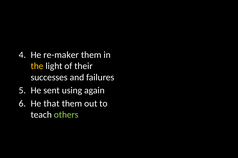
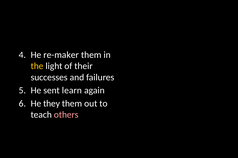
using: using -> learn (72, 91)
that: that -> they (52, 104)
others colour: light green -> pink (66, 115)
